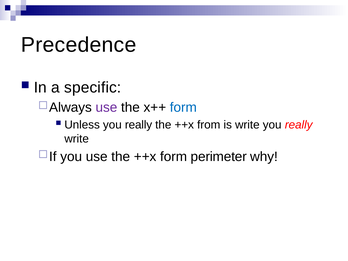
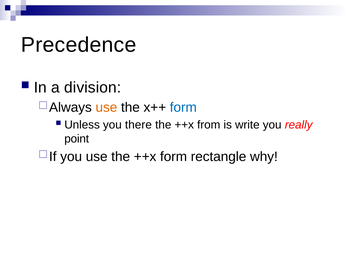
specific: specific -> division (93, 87)
use colour: purple -> orange (107, 107)
Unless you really: really -> there (138, 125)
write: write -> point (77, 139)
perimeter: perimeter -> rectangle (219, 157)
